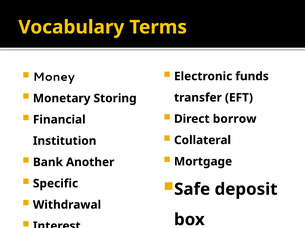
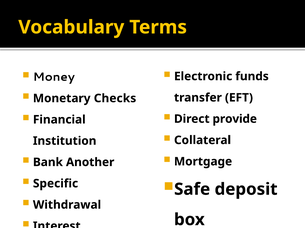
Storing: Storing -> Checks (115, 99)
borrow: borrow -> provide (235, 119)
